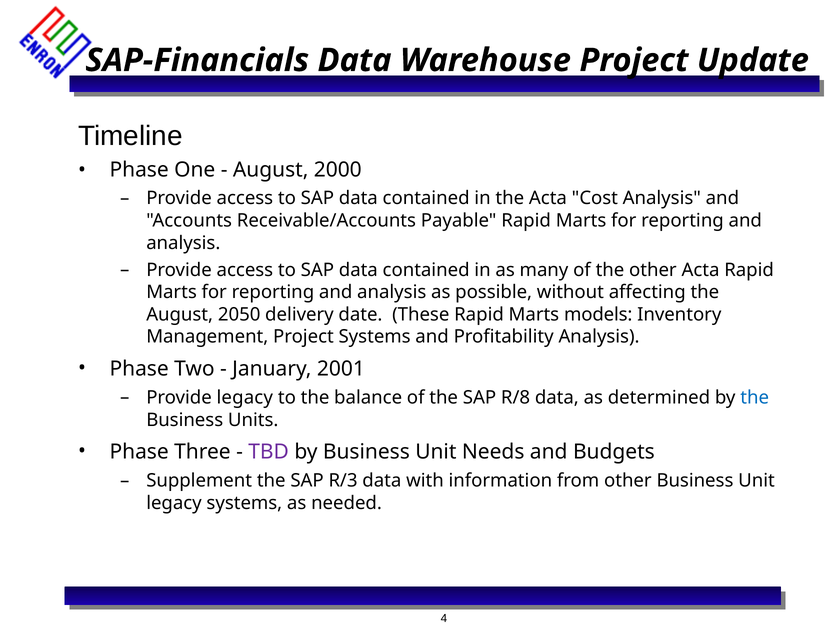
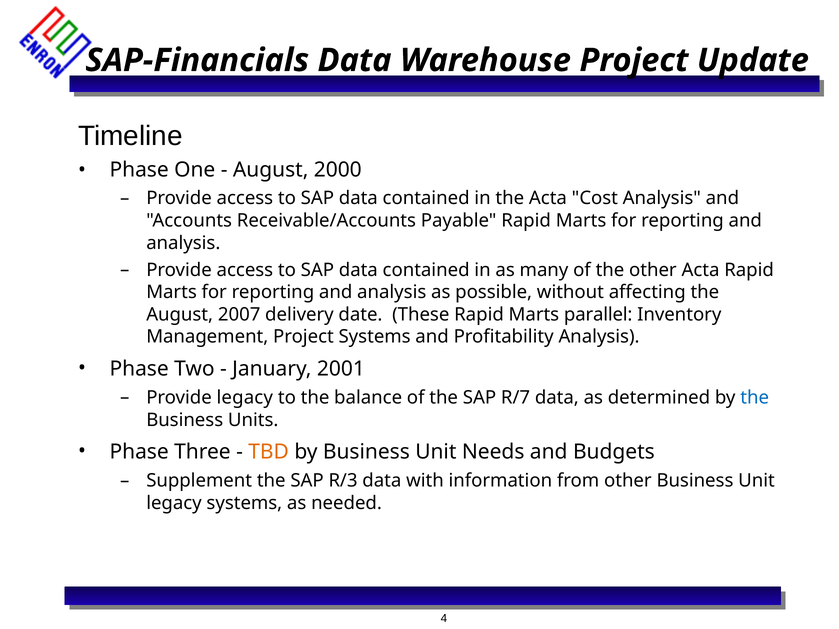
2050: 2050 -> 2007 (239, 315)
models: models -> parallel (598, 315)
R/8: R/8 -> R/7 (516, 398)
TBD colour: purple -> orange (269, 452)
